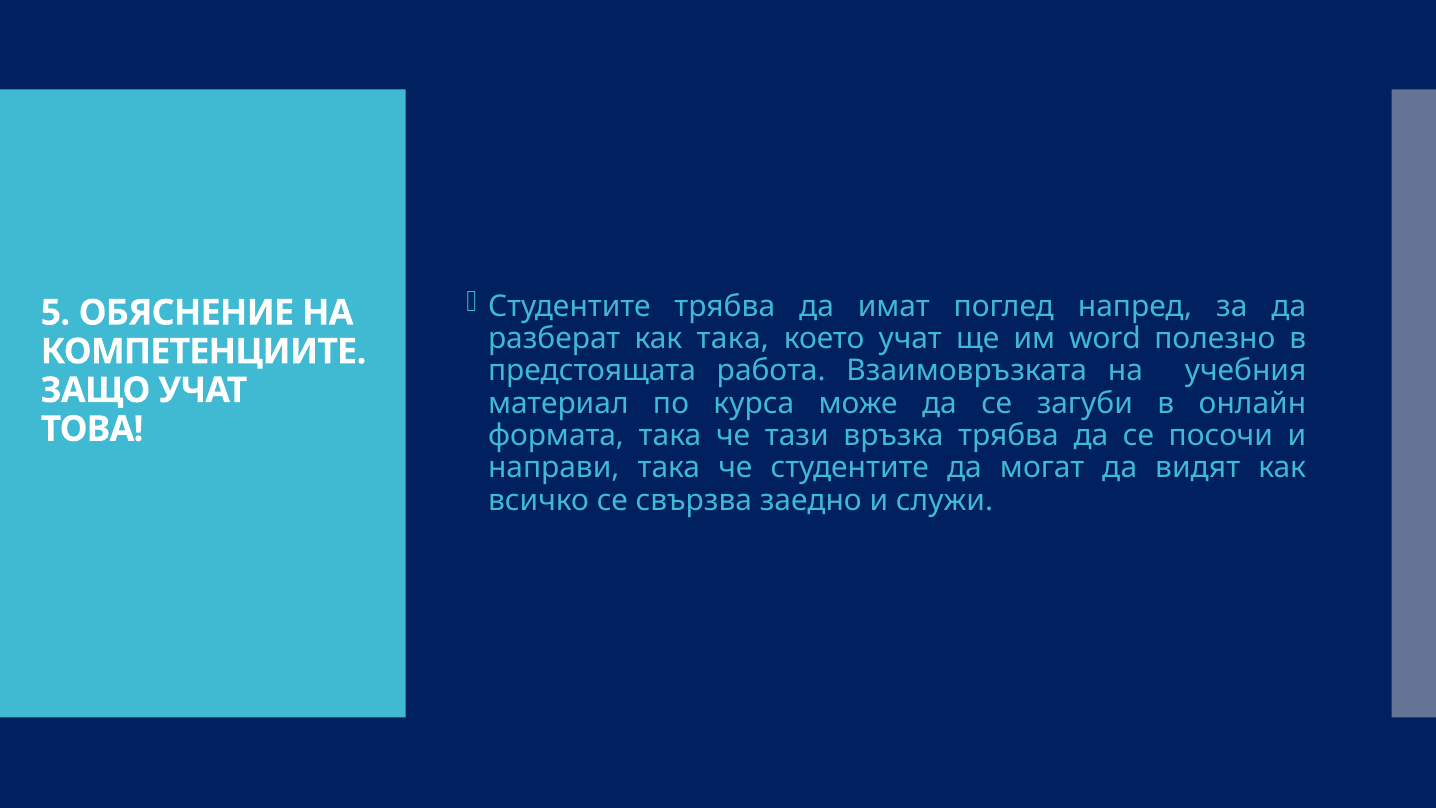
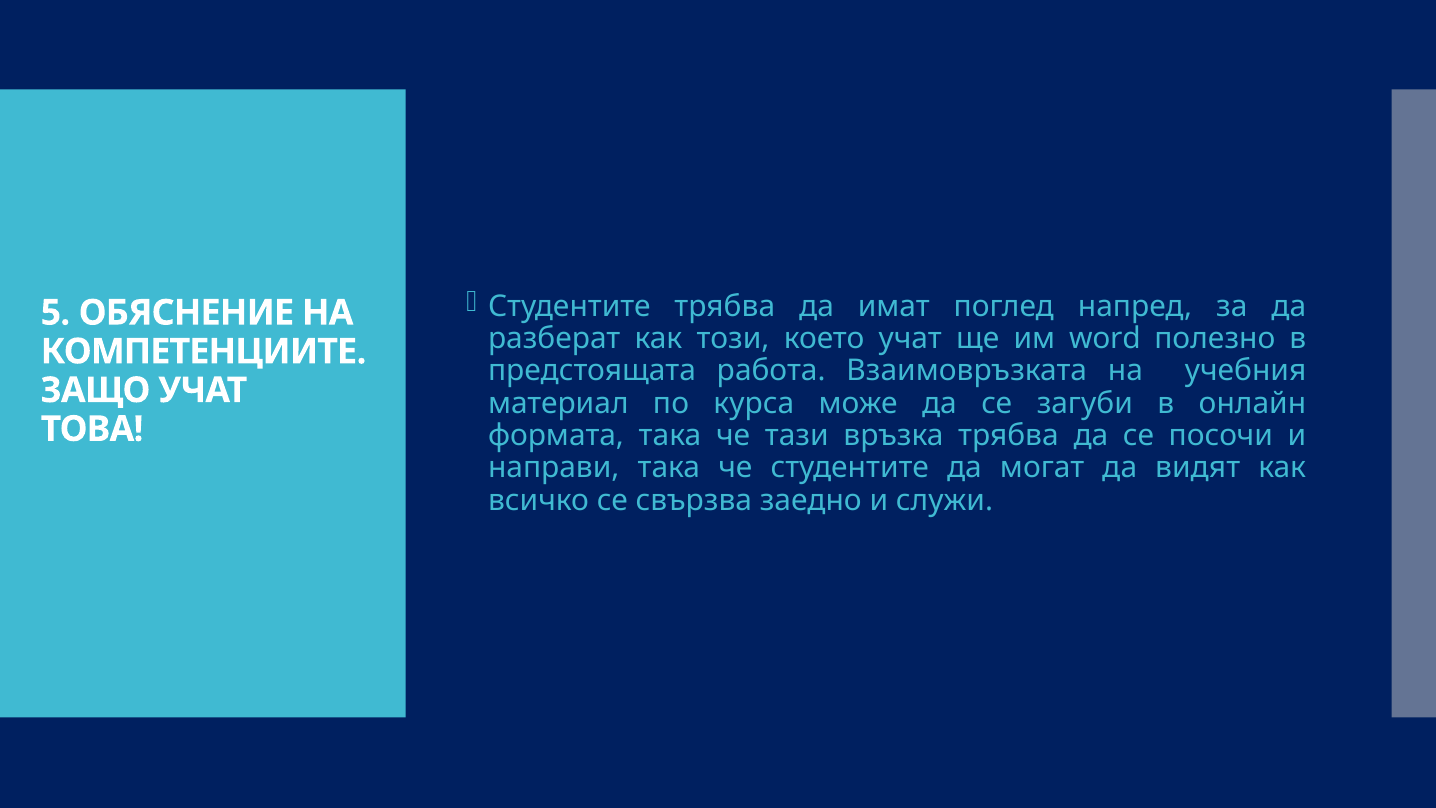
как така: така -> този (733, 338)
